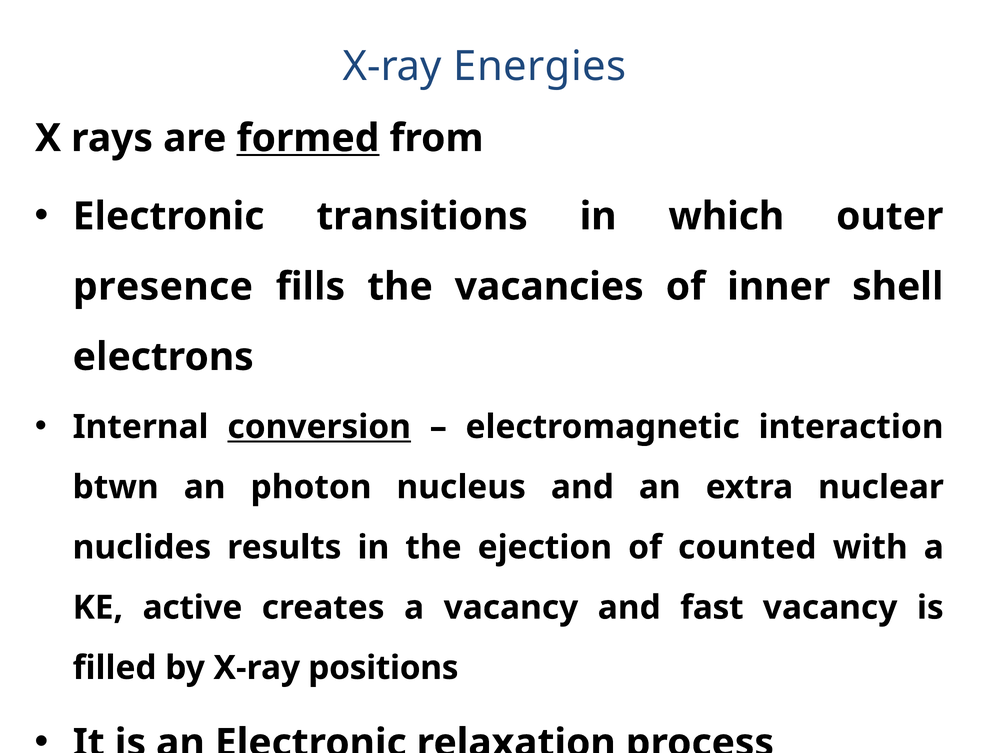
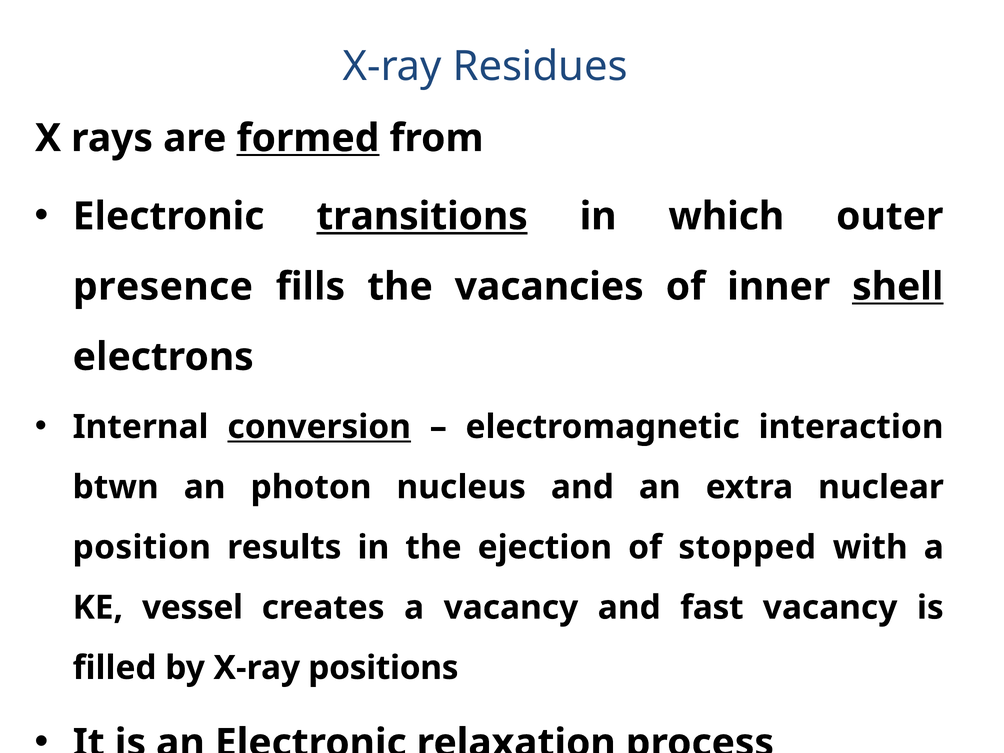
Energies: Energies -> Residues (540, 66)
transitions underline: none -> present (422, 216)
shell underline: none -> present (898, 287)
nuclides: nuclides -> position (142, 547)
counted: counted -> stopped (747, 547)
active: active -> vessel (193, 608)
